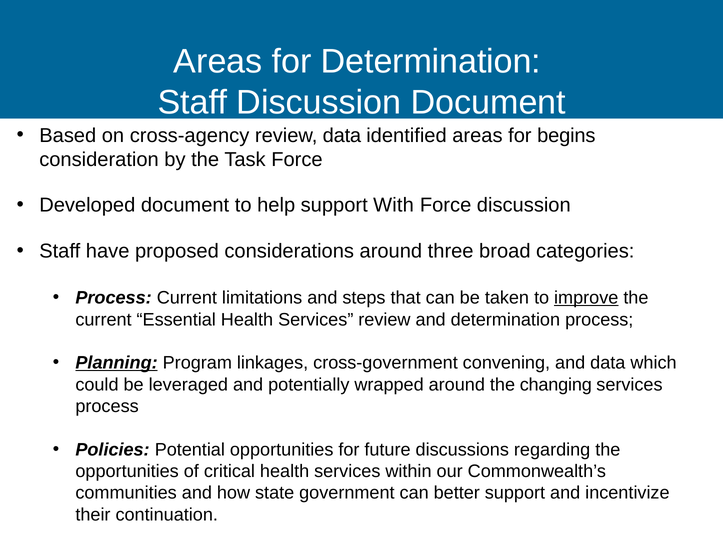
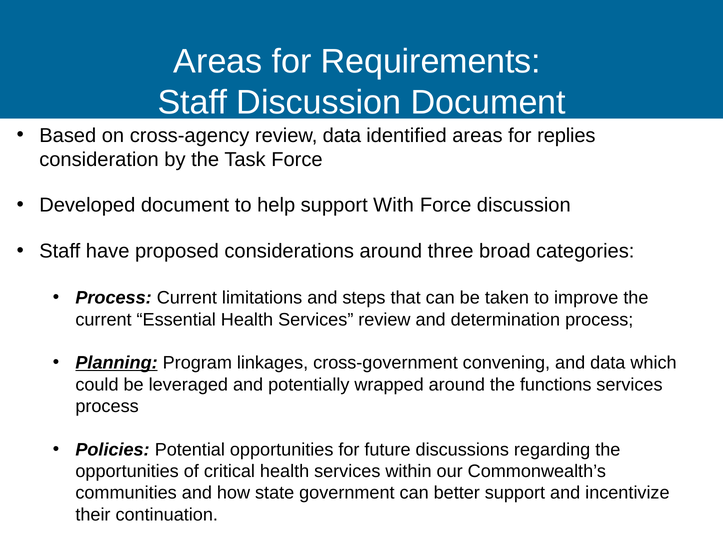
for Determination: Determination -> Requirements (431, 61)
begins: begins -> replies (566, 135)
improve underline: present -> none (586, 298)
changing: changing -> functions (556, 385)
